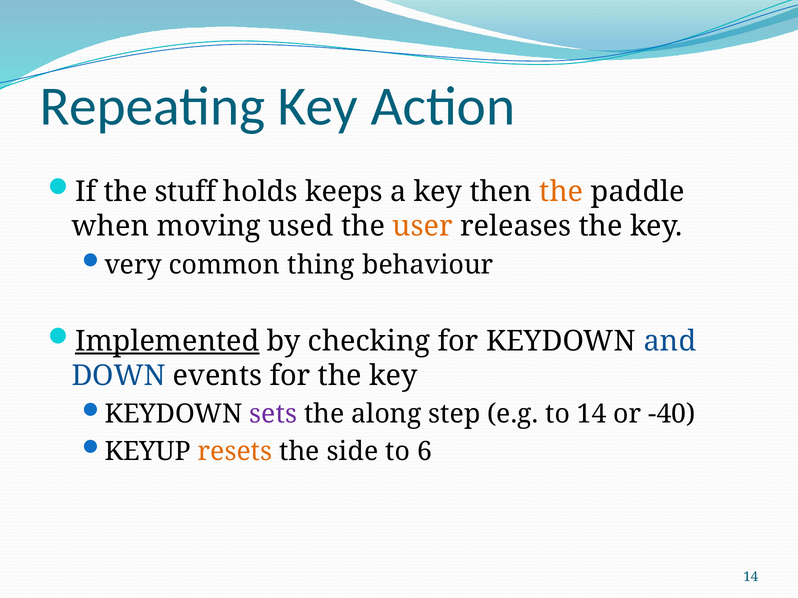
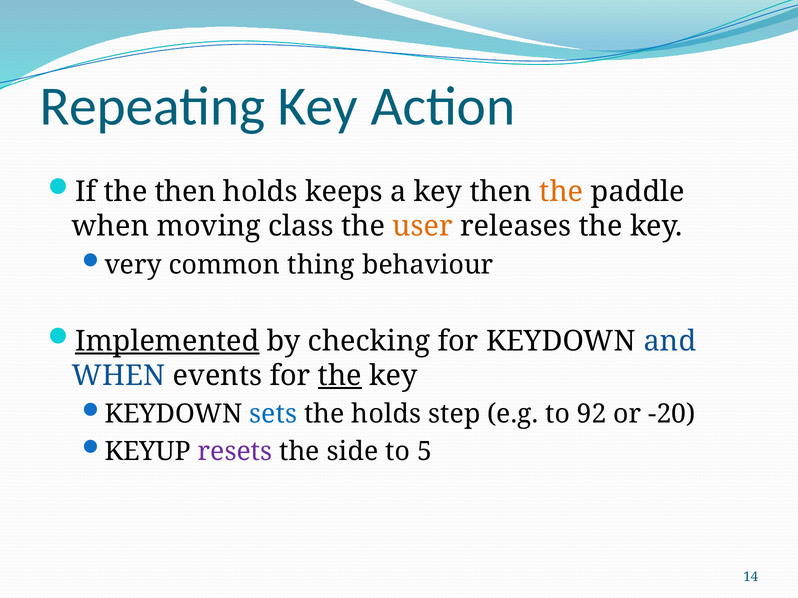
the stuff: stuff -> then (185, 192)
used: used -> class (301, 227)
DOWN: DOWN -> WHEN (118, 376)
the underline: none -> present (340, 376)
sets colour: purple -> blue (273, 414)
the along: along -> holds (386, 414)
to 14: 14 -> 92 (592, 414)
-40: -40 -> -20 (672, 414)
resets colour: orange -> purple (235, 452)
6: 6 -> 5 (424, 452)
